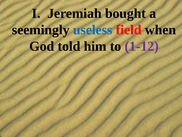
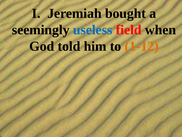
1-12 colour: purple -> orange (142, 46)
